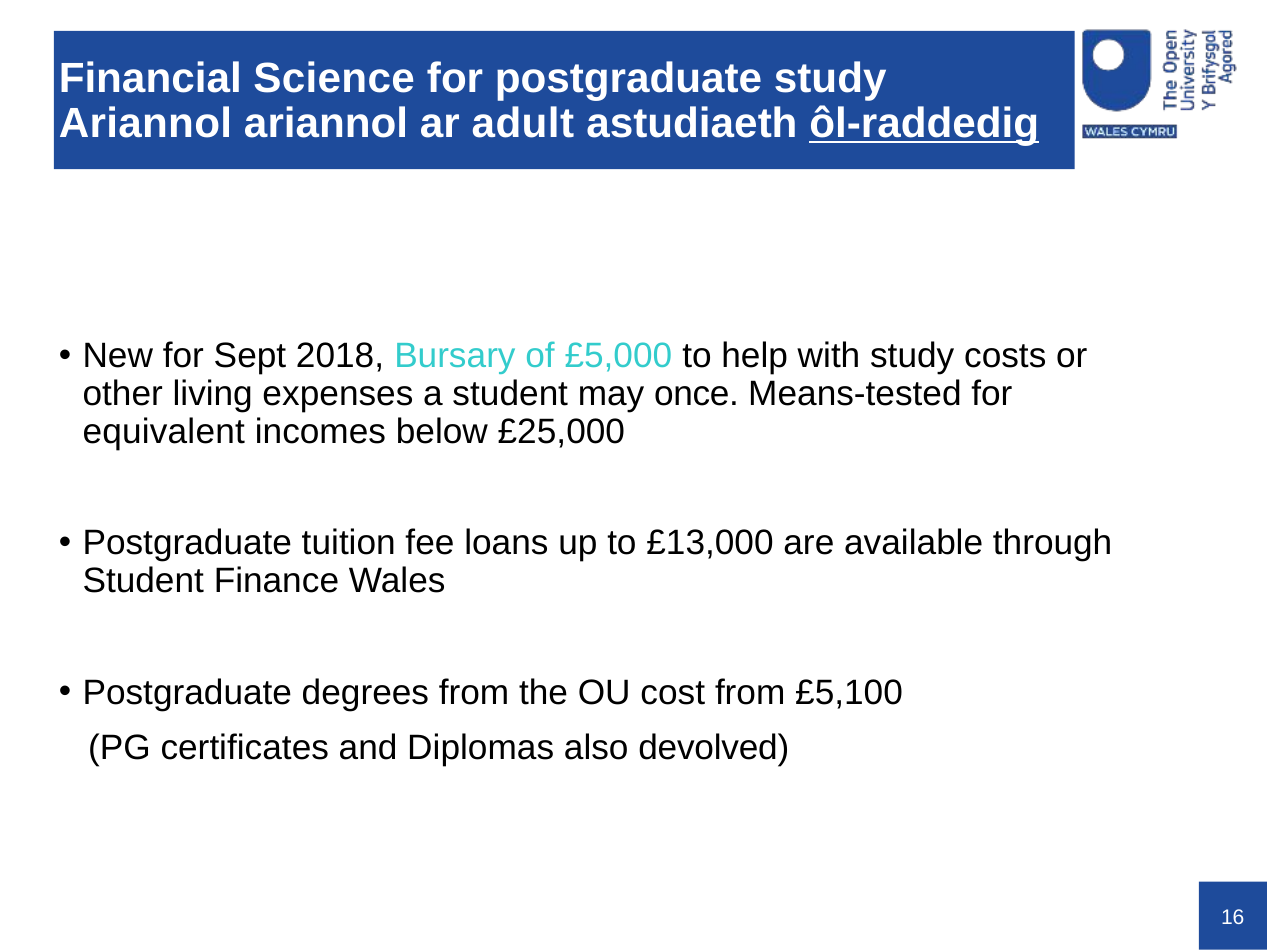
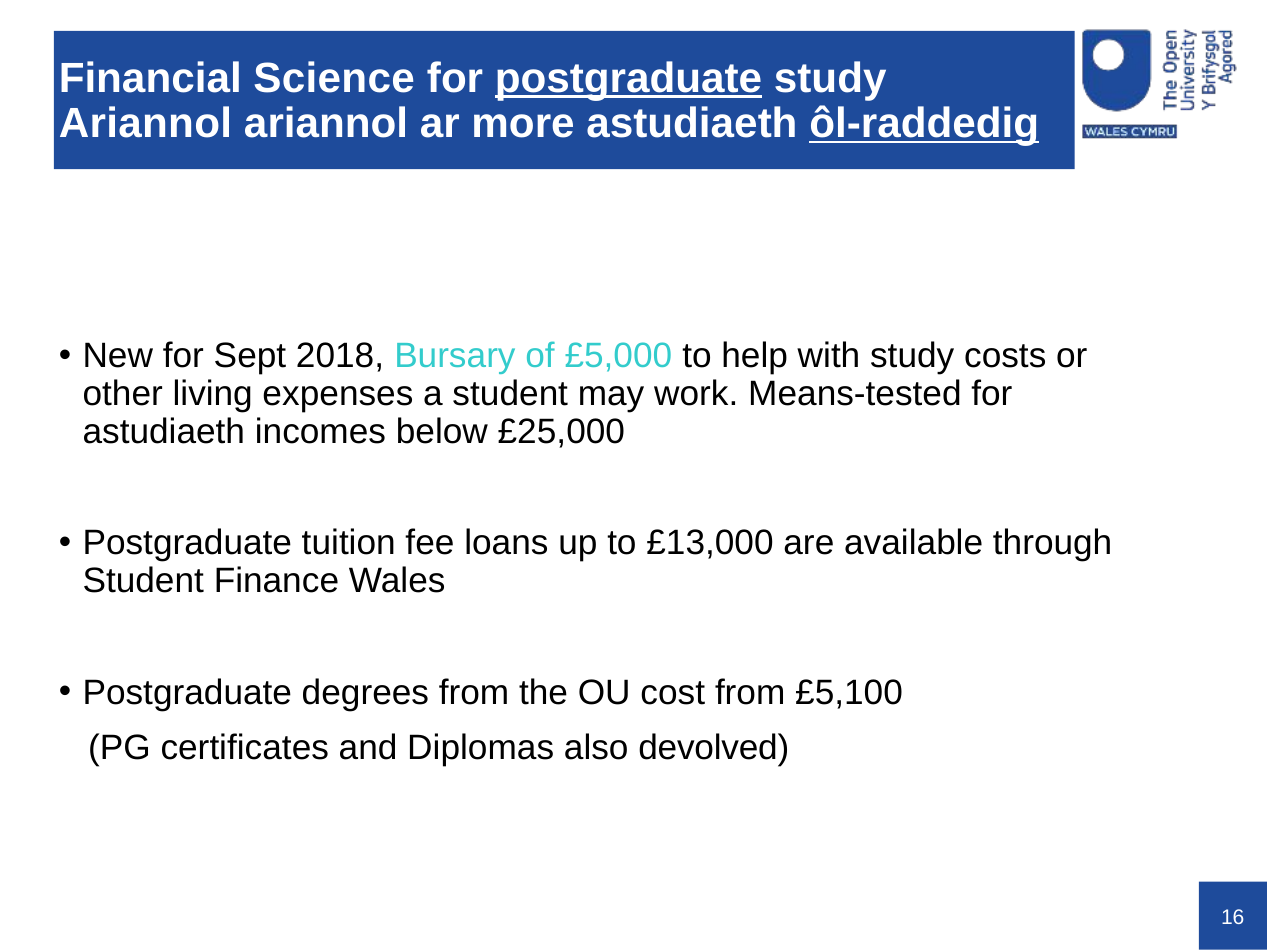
postgraduate underline: none -> present (629, 78)
adult: adult -> more (523, 124)
once: once -> work (696, 394)
equivalent: equivalent -> astudiaeth (164, 432)
